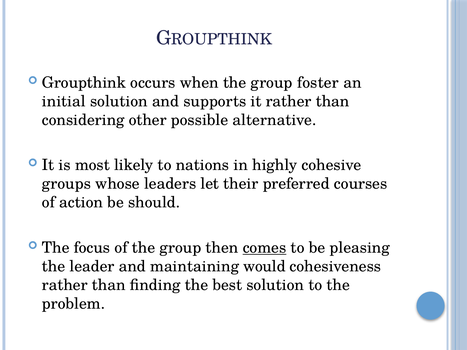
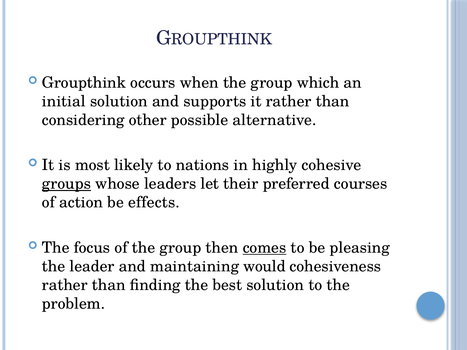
foster: foster -> which (318, 83)
groups underline: none -> present (66, 184)
should: should -> effects (154, 203)
